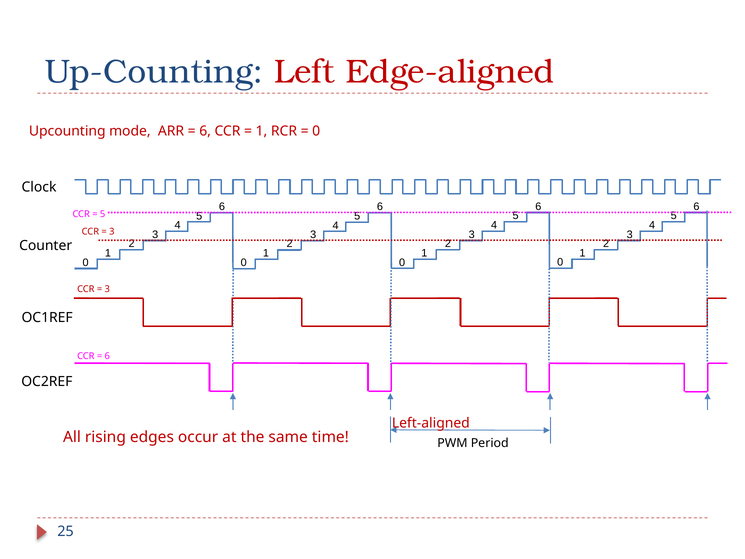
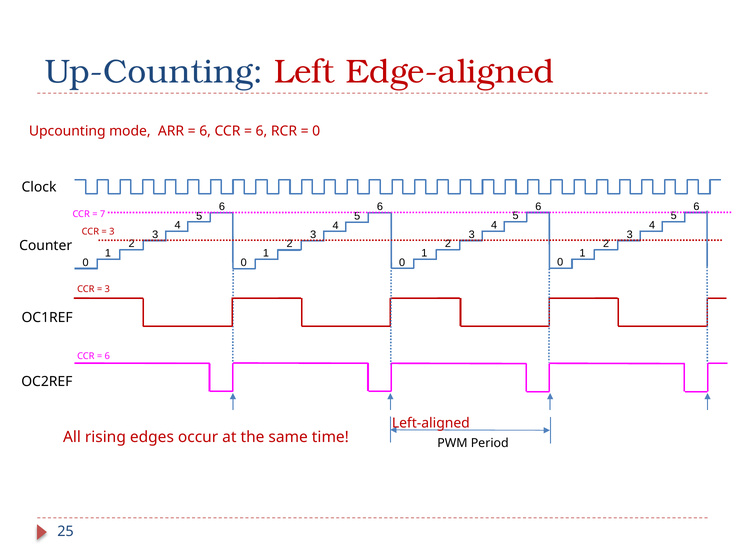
1: 1 -> 6 (261, 131)
5: 5 -> 7 (103, 214)
